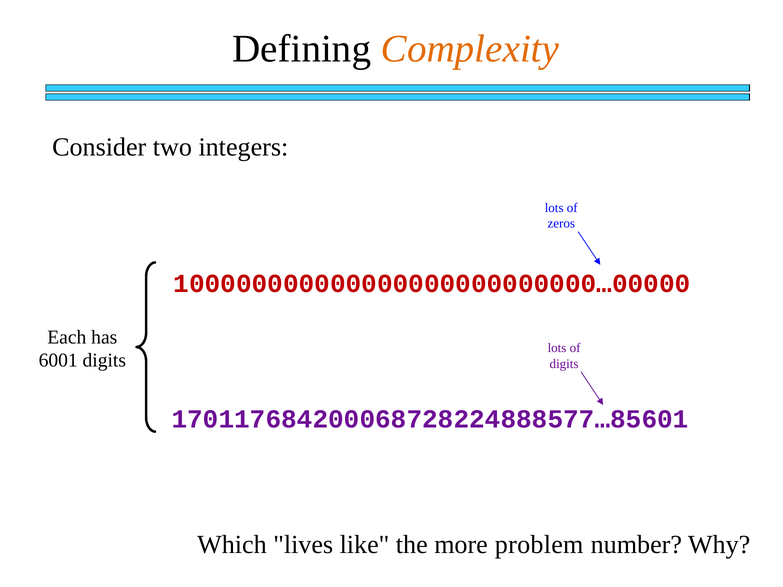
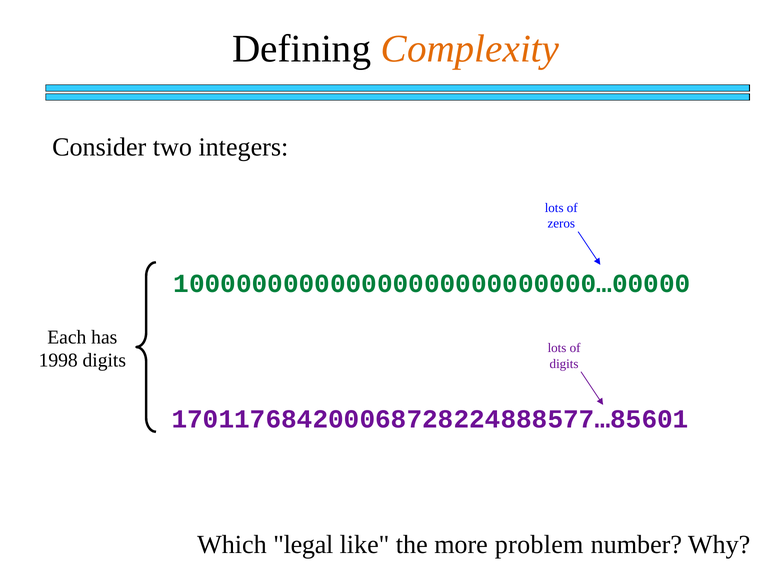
100000000000000000000000000…00000 colour: red -> green (432, 284)
6001: 6001 -> 1998 (58, 361)
lives: lives -> legal (303, 545)
